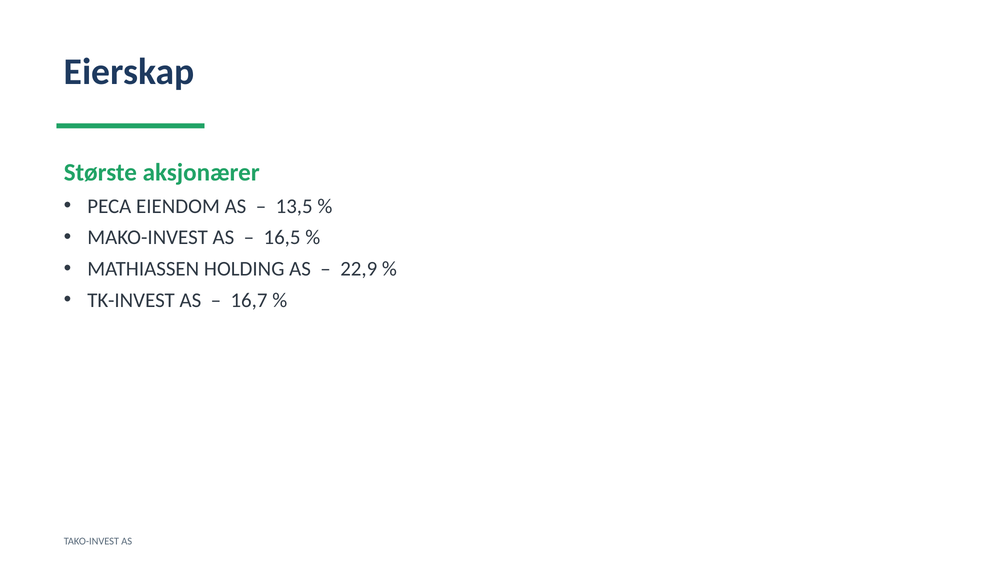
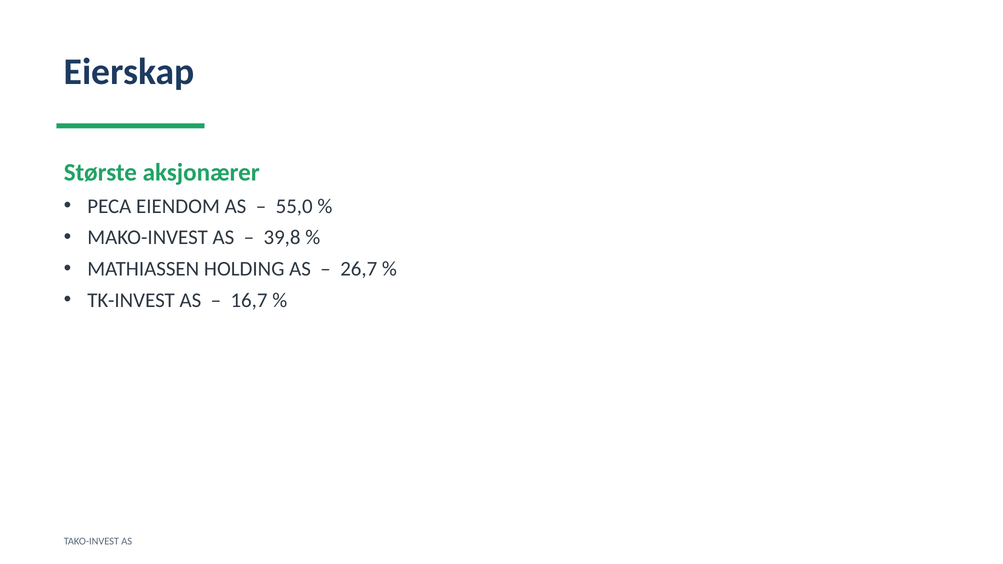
13,5: 13,5 -> 55,0 (294, 206)
16,5: 16,5 -> 39,8 (282, 238)
22,9: 22,9 -> 26,7 (359, 269)
